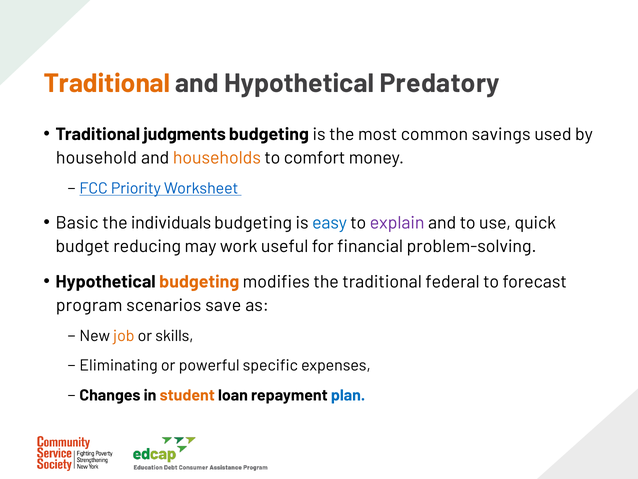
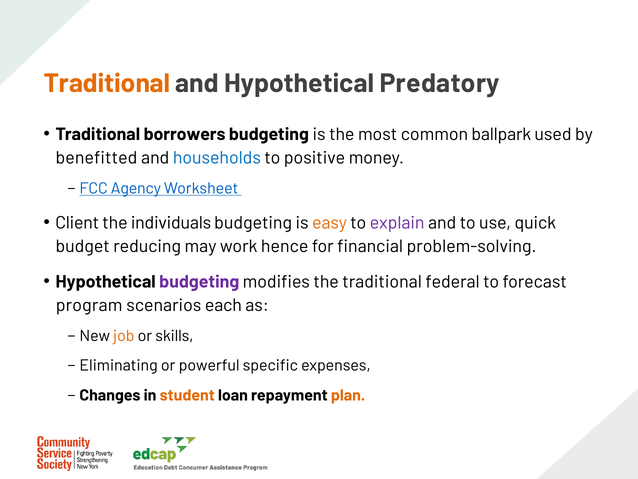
judgments: judgments -> borrowers (185, 134)
savings: savings -> ballpark (501, 134)
household: household -> benefitted (96, 158)
households colour: orange -> blue (217, 158)
comfort: comfort -> positive (314, 158)
Priority: Priority -> Agency (136, 188)
Basic: Basic -> Client (77, 223)
easy colour: blue -> orange (330, 223)
useful: useful -> hence (285, 246)
budgeting colour: orange -> purple (199, 281)
save: save -> each (223, 305)
plan colour: blue -> orange (348, 395)
